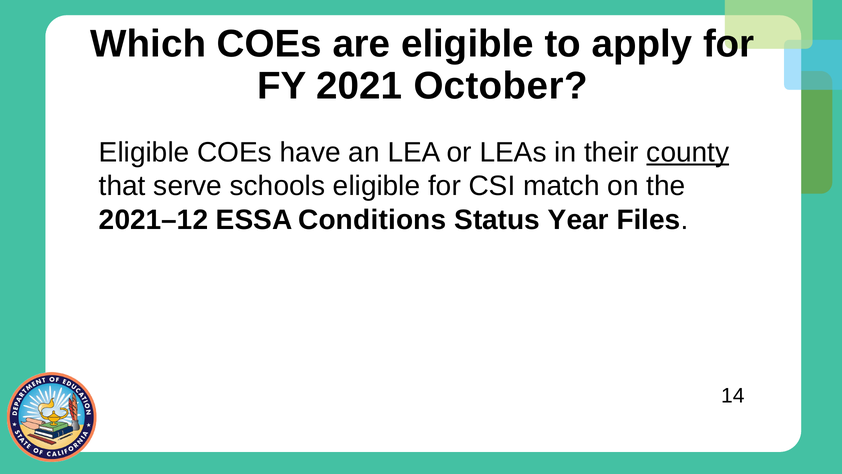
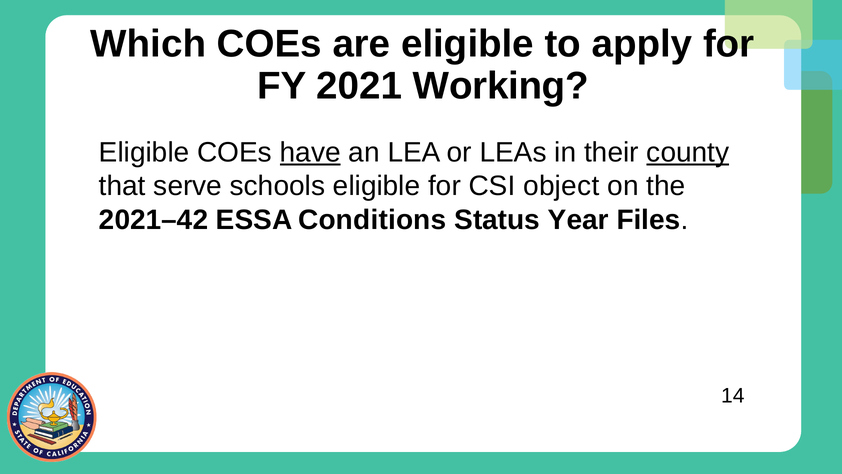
October: October -> Working (501, 86)
have underline: none -> present (310, 152)
match: match -> object (561, 186)
2021–12: 2021–12 -> 2021–42 (154, 220)
